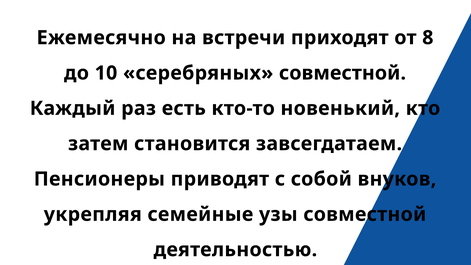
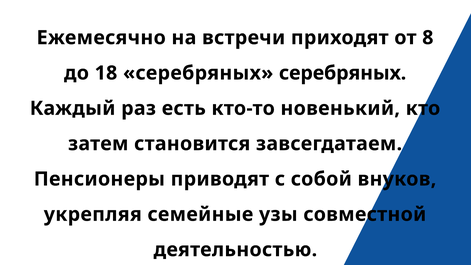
10: 10 -> 18 (106, 73)
серебряных совместной: совместной -> серебряных (343, 73)
